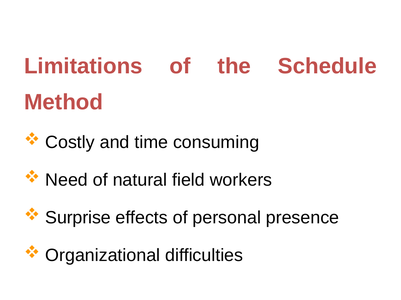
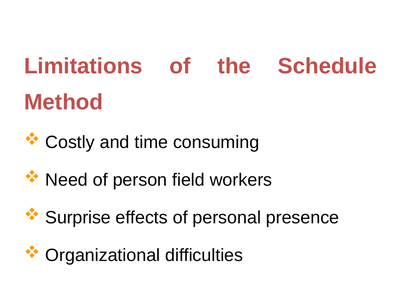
natural: natural -> person (140, 180)
